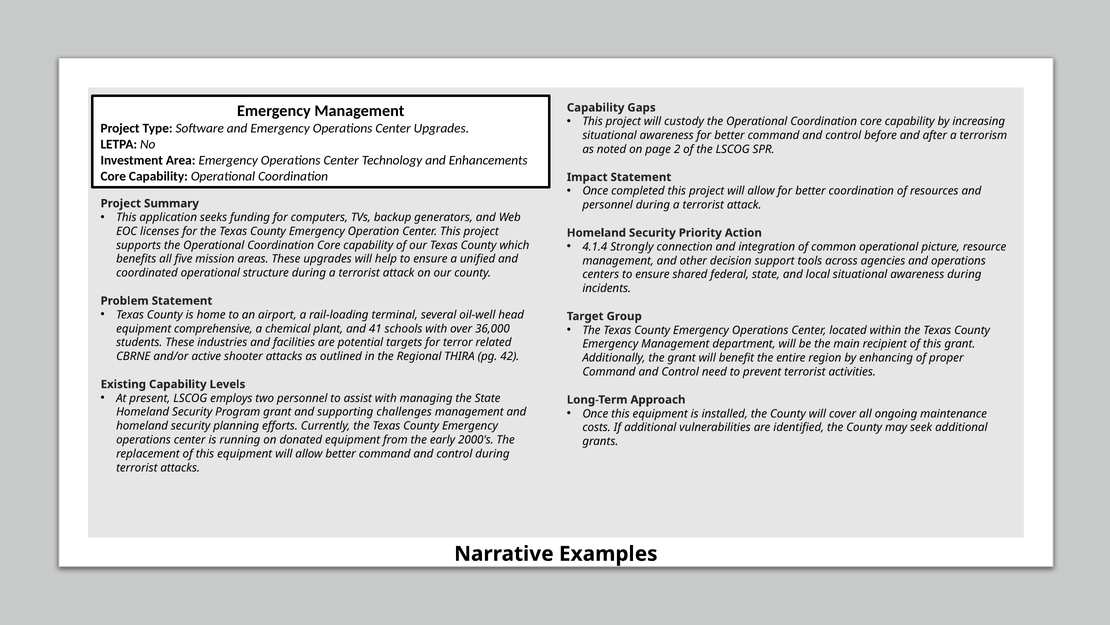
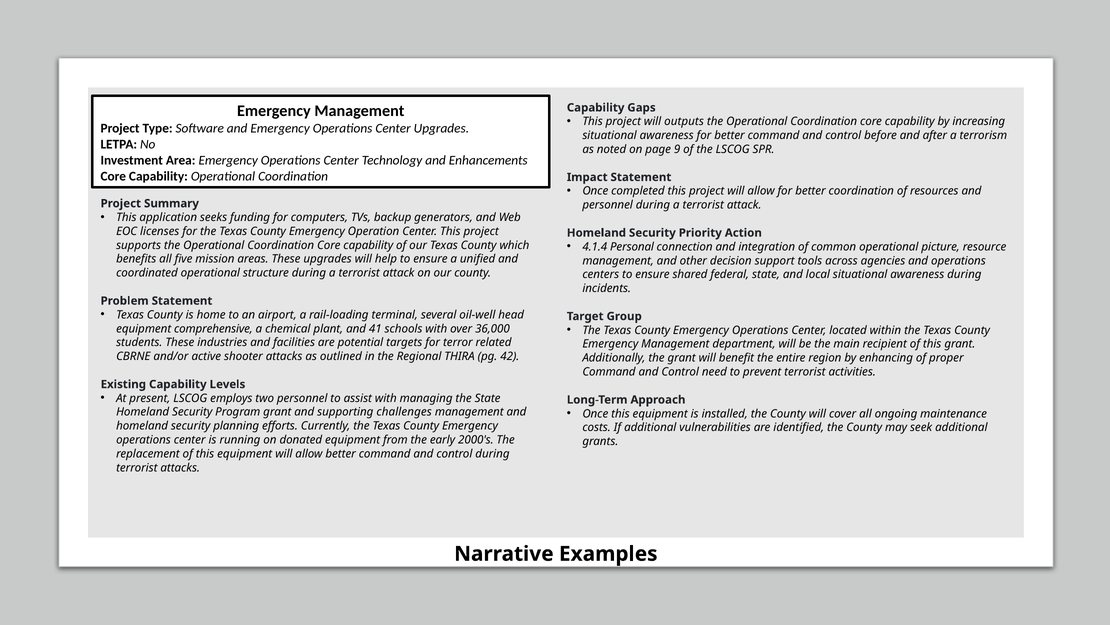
custody: custody -> outputs (684, 121)
2: 2 -> 9 (677, 149)
Strongly: Strongly -> Personal (632, 247)
